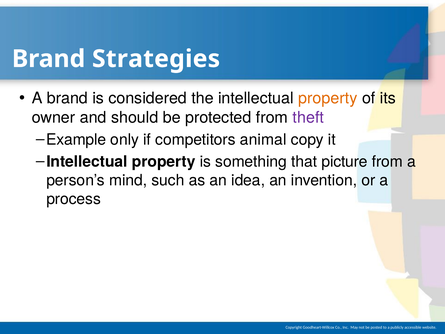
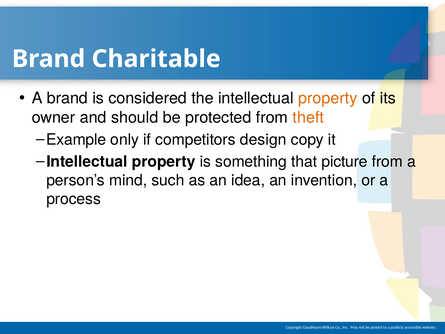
Strategies: Strategies -> Charitable (156, 59)
theft colour: purple -> orange (308, 118)
animal: animal -> design (263, 140)
